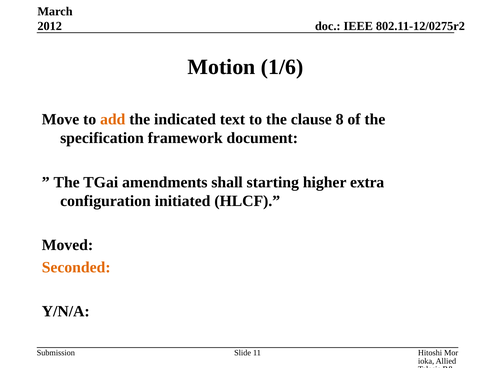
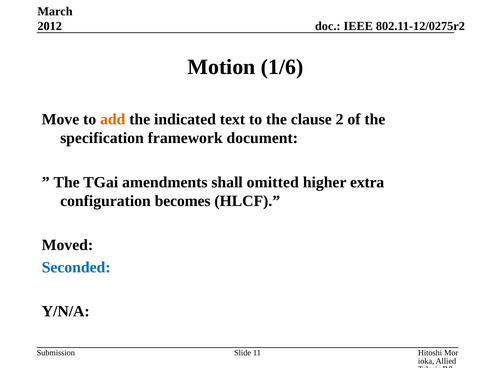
8: 8 -> 2 (340, 119)
starting: starting -> omitted (273, 182)
initiated: initiated -> becomes (183, 201)
Seconded colour: orange -> blue (76, 267)
